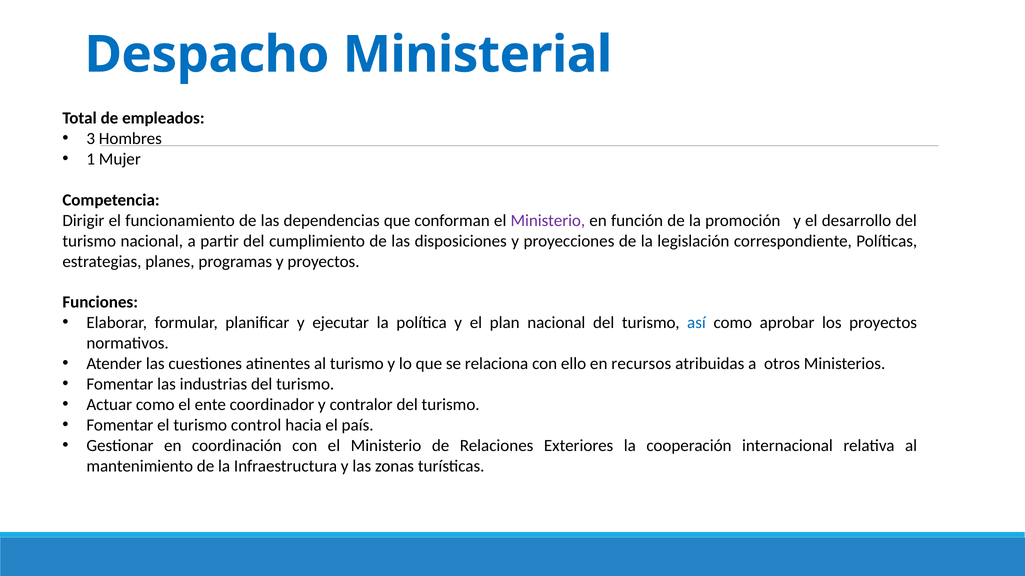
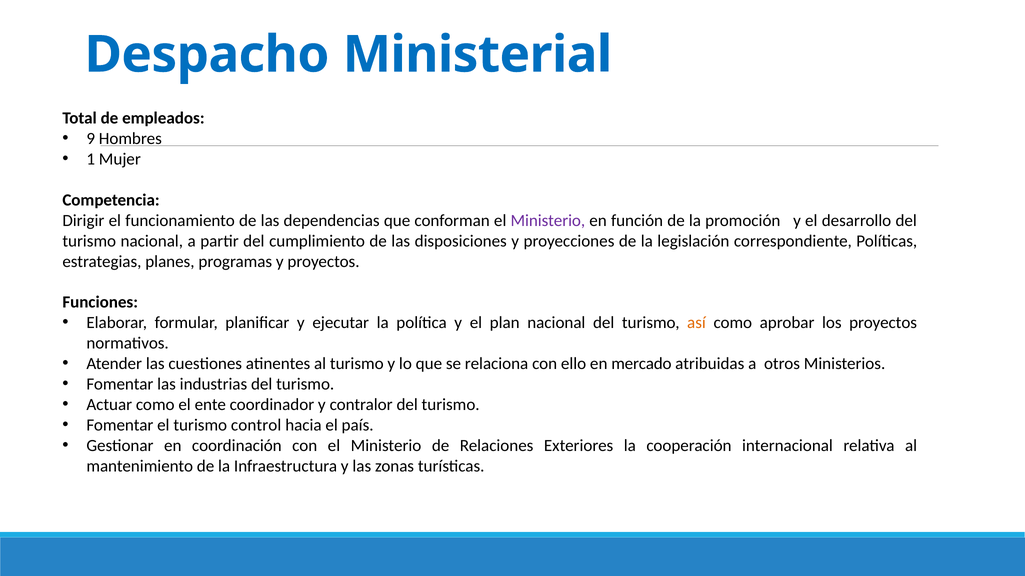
3: 3 -> 9 (91, 139)
así colour: blue -> orange (696, 323)
recursos: recursos -> mercado (641, 364)
